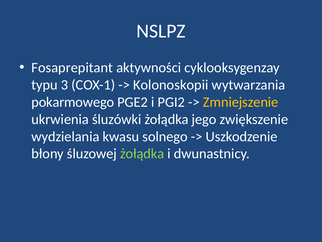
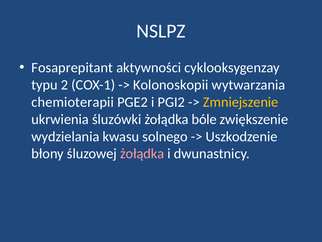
3: 3 -> 2 (65, 85)
pokarmowego: pokarmowego -> chemioterapii (73, 102)
jego: jego -> bóle (204, 119)
żołądka colour: light green -> pink (142, 153)
